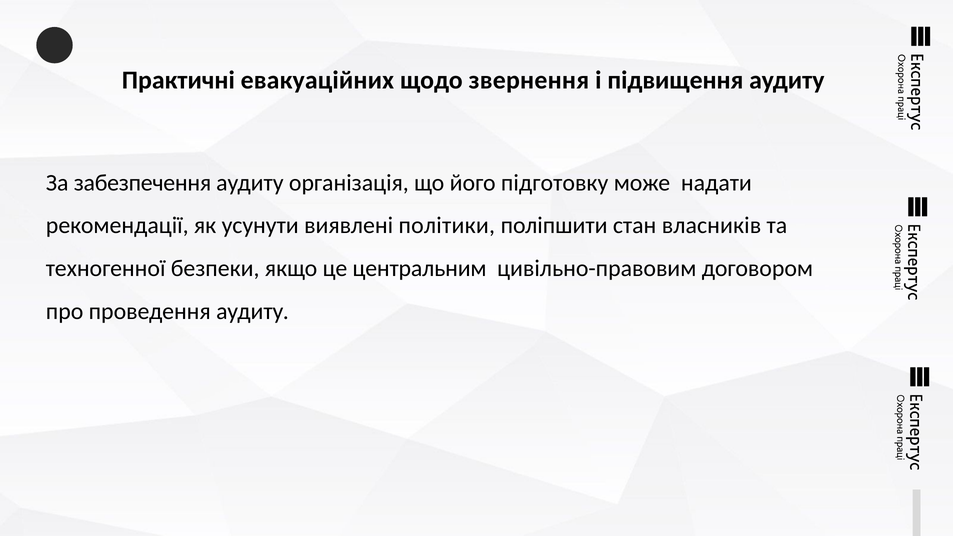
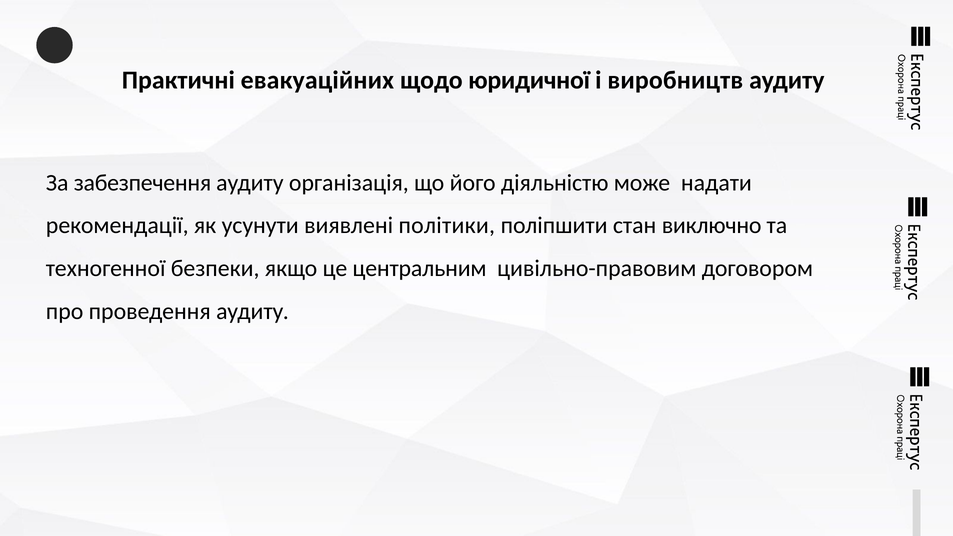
звернення: звернення -> юридичної (529, 80)
підвищення: підвищення -> виробництв (675, 80)
підготовку: підготовку -> діяльністю (555, 183)
власників: власників -> виключно (712, 226)
